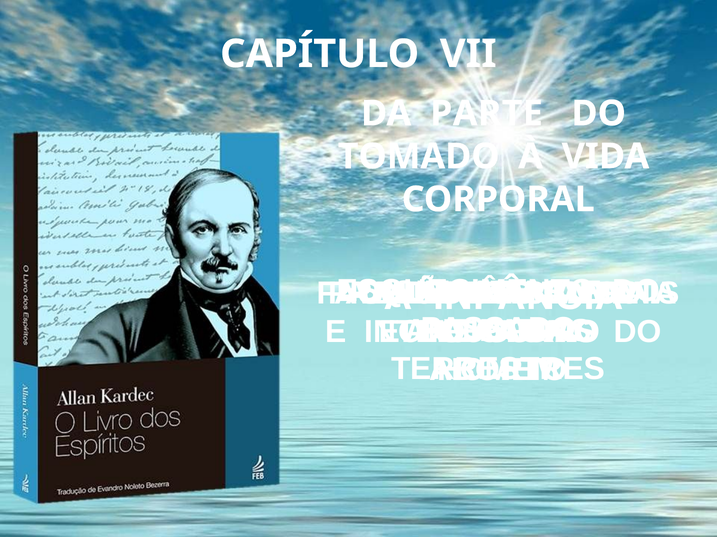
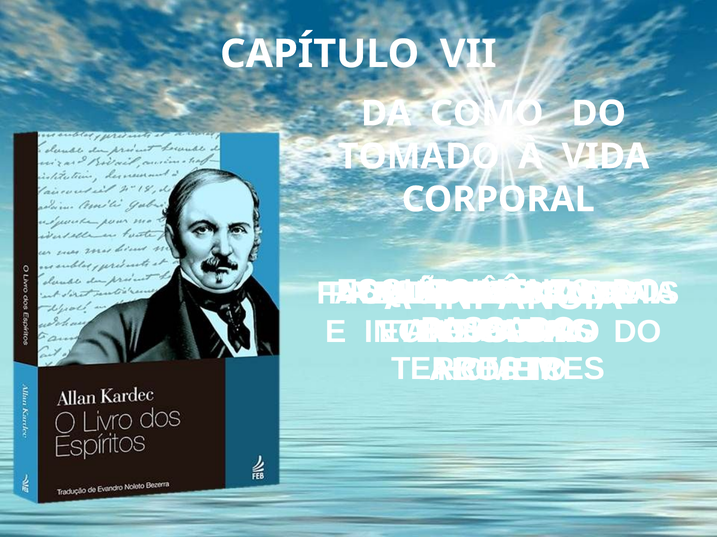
PARTE: PARTE -> COMO (487, 114)
